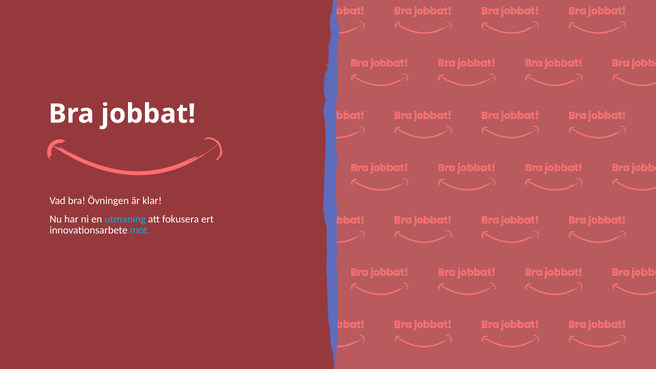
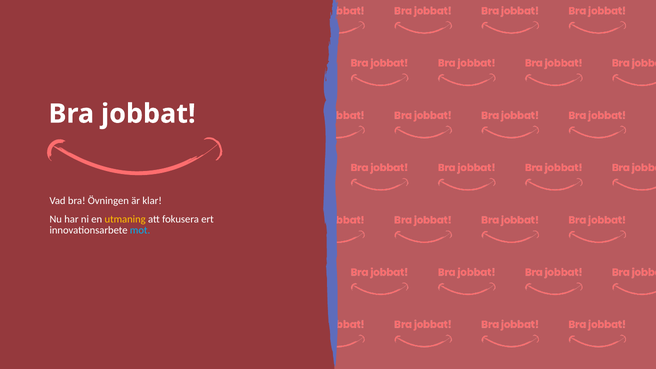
utmaning colour: light blue -> yellow (125, 219)
